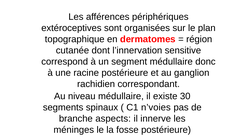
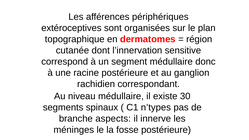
n’voies: n’voies -> n’types (156, 108)
